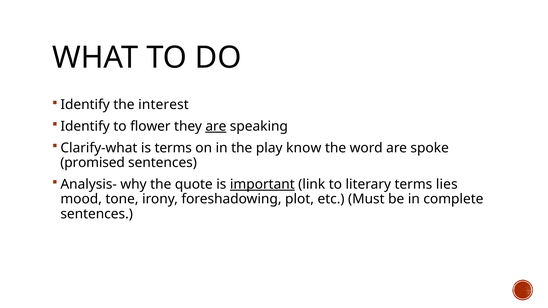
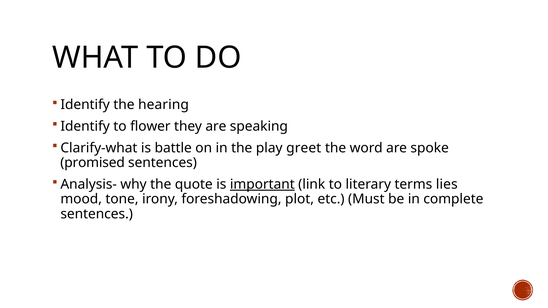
interest: interest -> hearing (164, 105)
are underline: present -> none (216, 126)
is terms: terms -> battle (173, 148)
know: know -> greet (304, 148)
